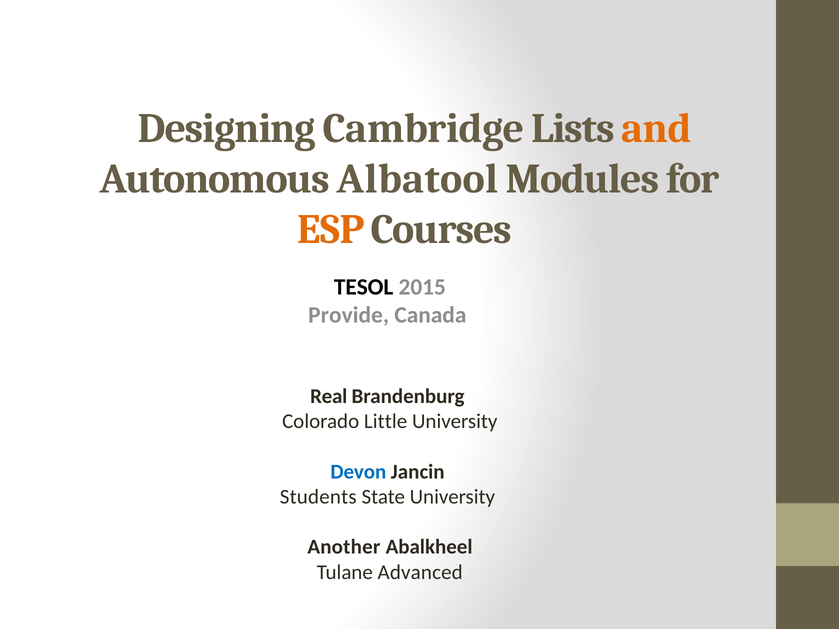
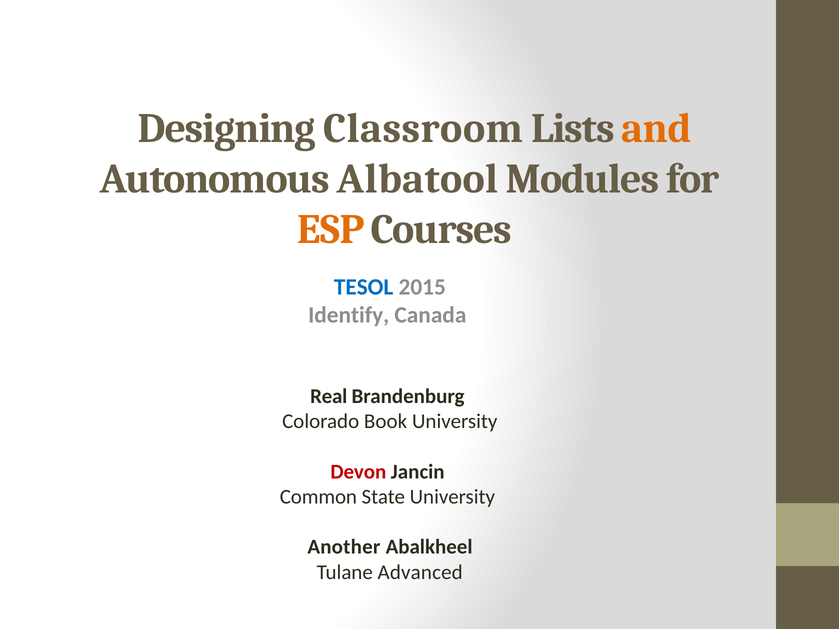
Cambridge: Cambridge -> Classroom (423, 129)
TESOL colour: black -> blue (364, 287)
Provide: Provide -> Identify (349, 315)
Little: Little -> Book (386, 421)
Devon colour: blue -> red (358, 472)
Students: Students -> Common (318, 497)
